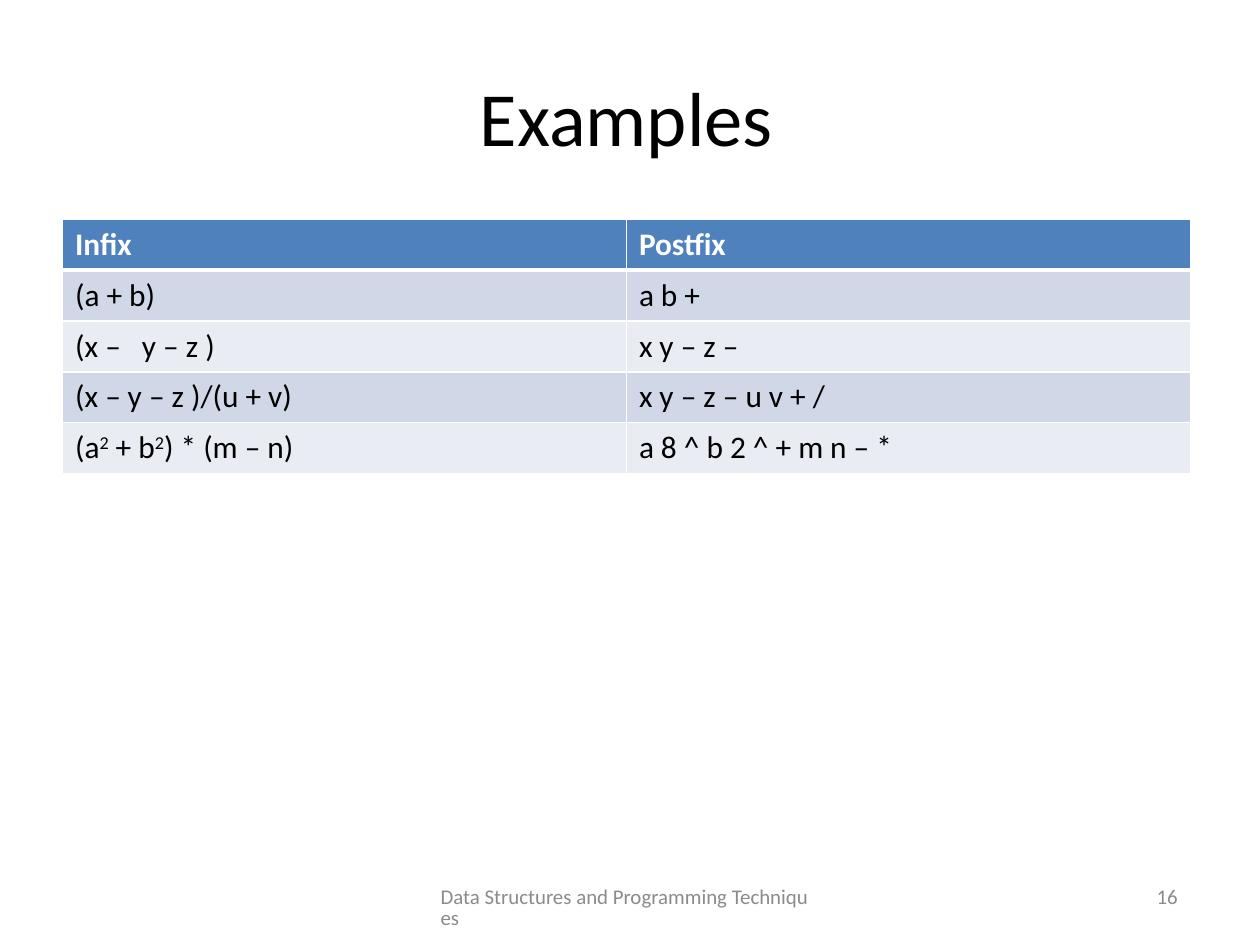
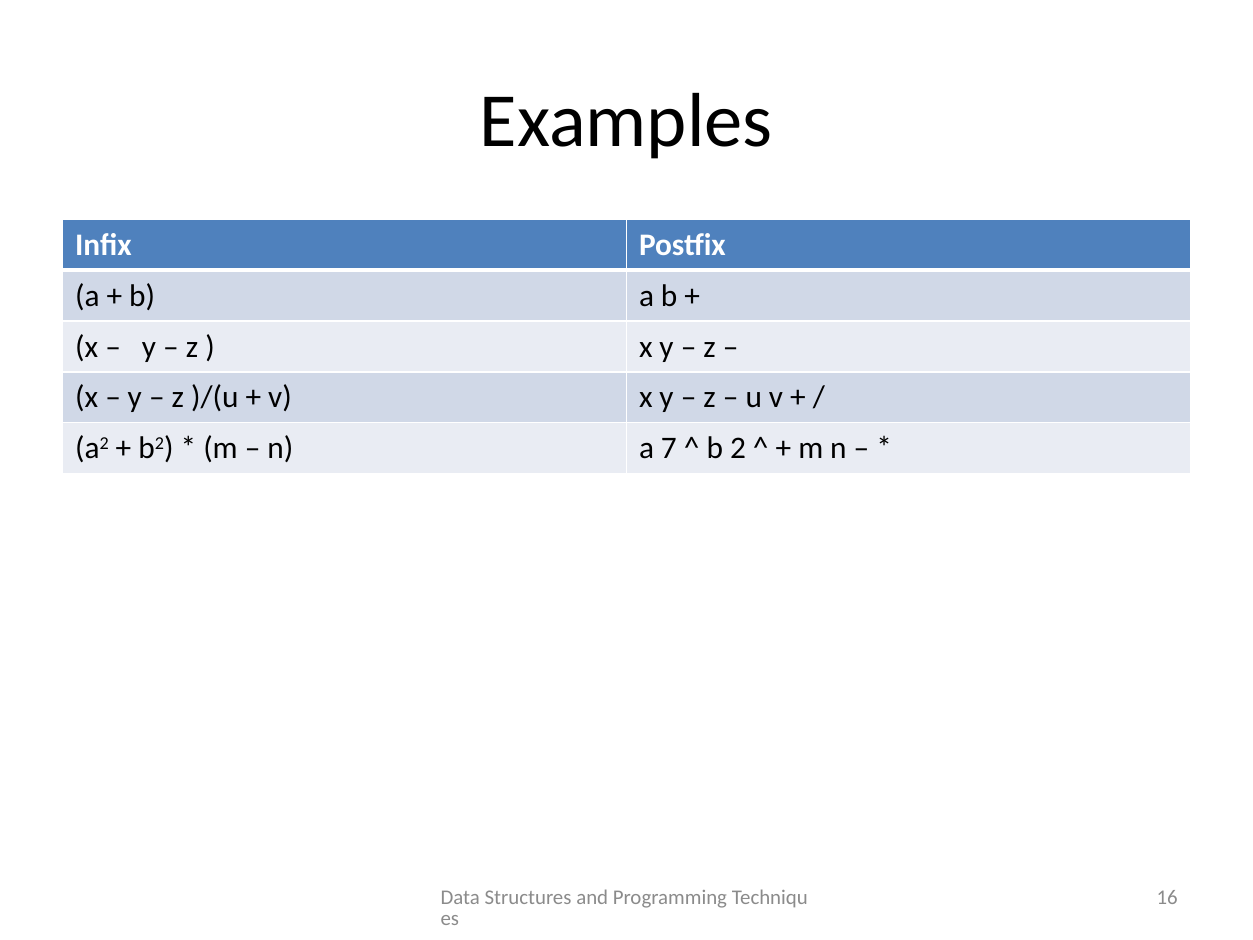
8: 8 -> 7 (669, 448)
